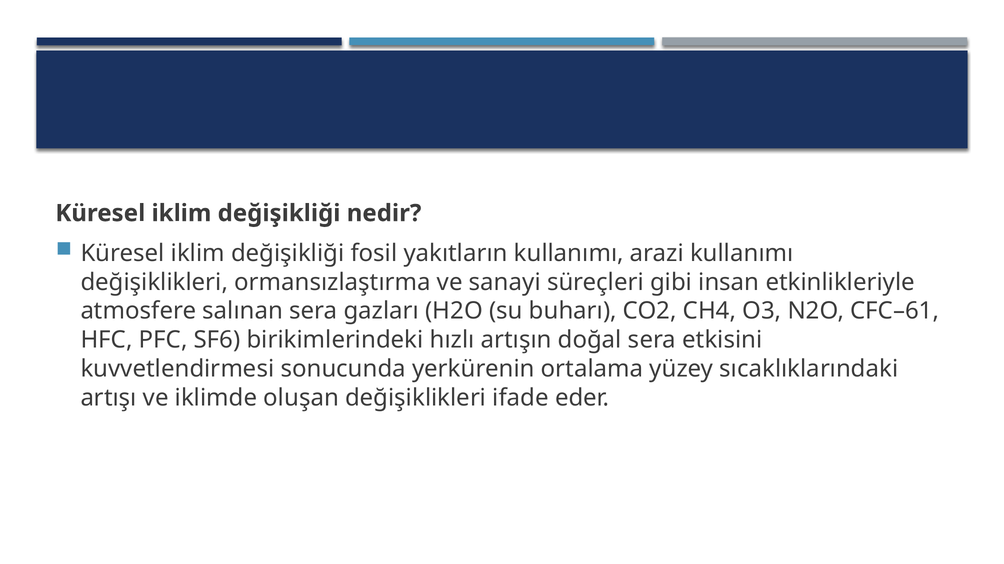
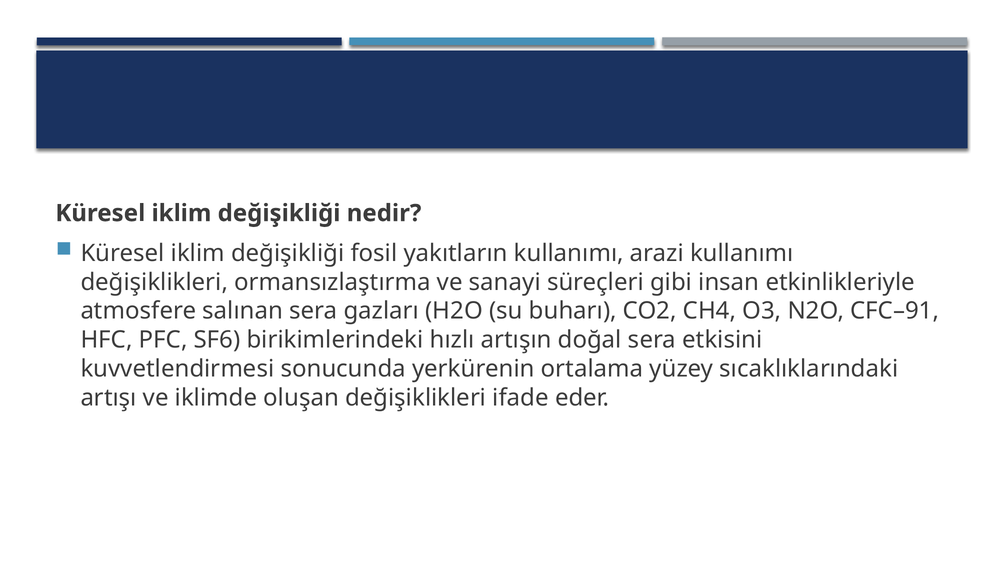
CFC–61: CFC–61 -> CFC–91 (895, 311)
